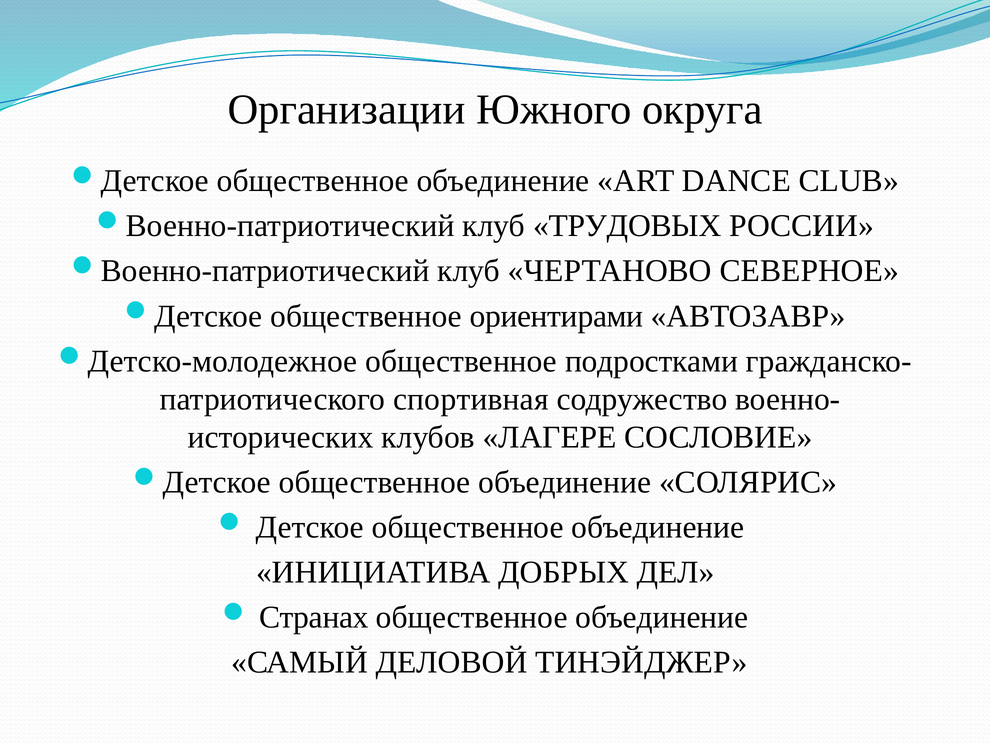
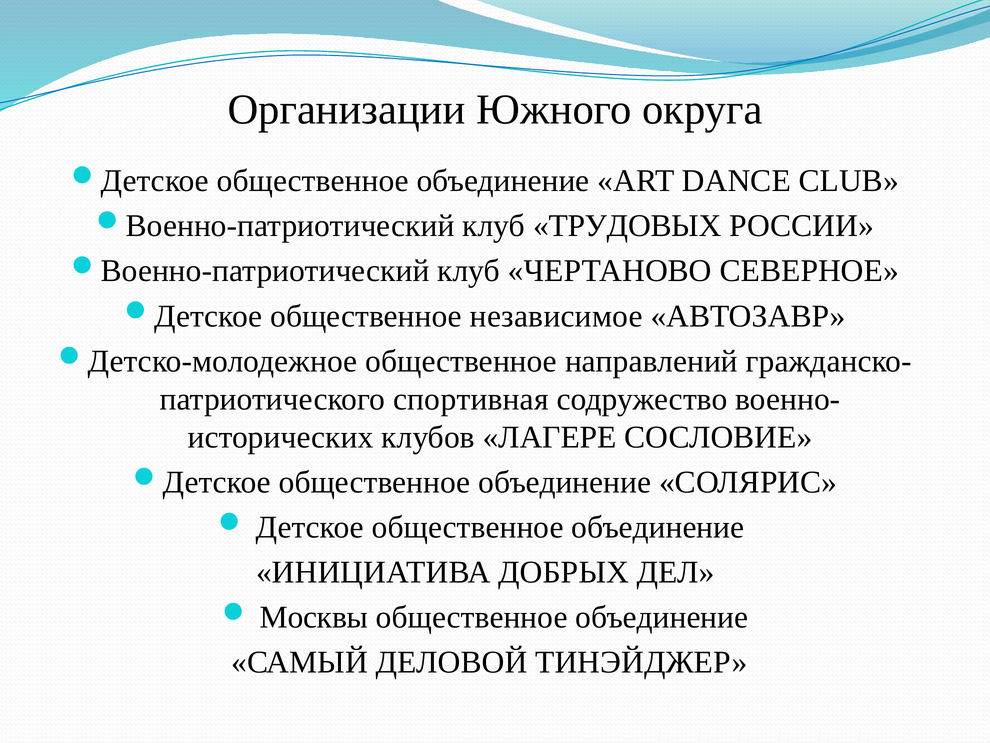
ориентирами: ориентирами -> независимое (556, 316)
подростками: подростками -> направлений (651, 361)
Странах: Странах -> Москвы (314, 617)
